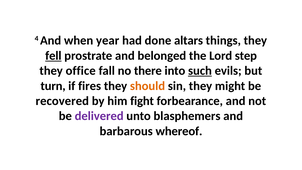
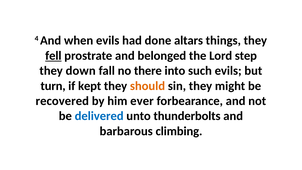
when year: year -> evils (108, 41)
office: office -> down (81, 71)
such underline: present -> none (200, 71)
fires: fires -> kept (90, 86)
fight: fight -> ever (142, 101)
delivered colour: purple -> blue (99, 116)
blasphemers: blasphemers -> thunderbolts (187, 116)
whereof: whereof -> climbing (179, 131)
